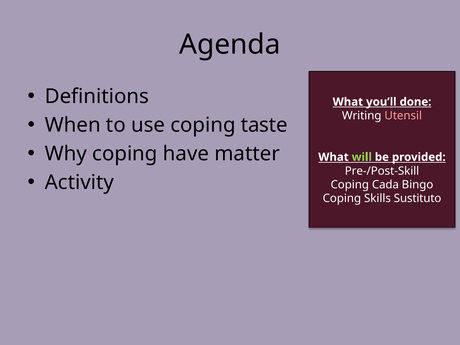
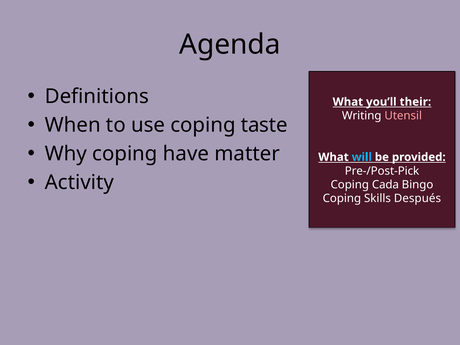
done: done -> their (415, 102)
will colour: light green -> light blue (362, 157)
Pre-/Post-Skill: Pre-/Post-Skill -> Pre-/Post-Pick (382, 171)
Sustituto: Sustituto -> Después (417, 198)
